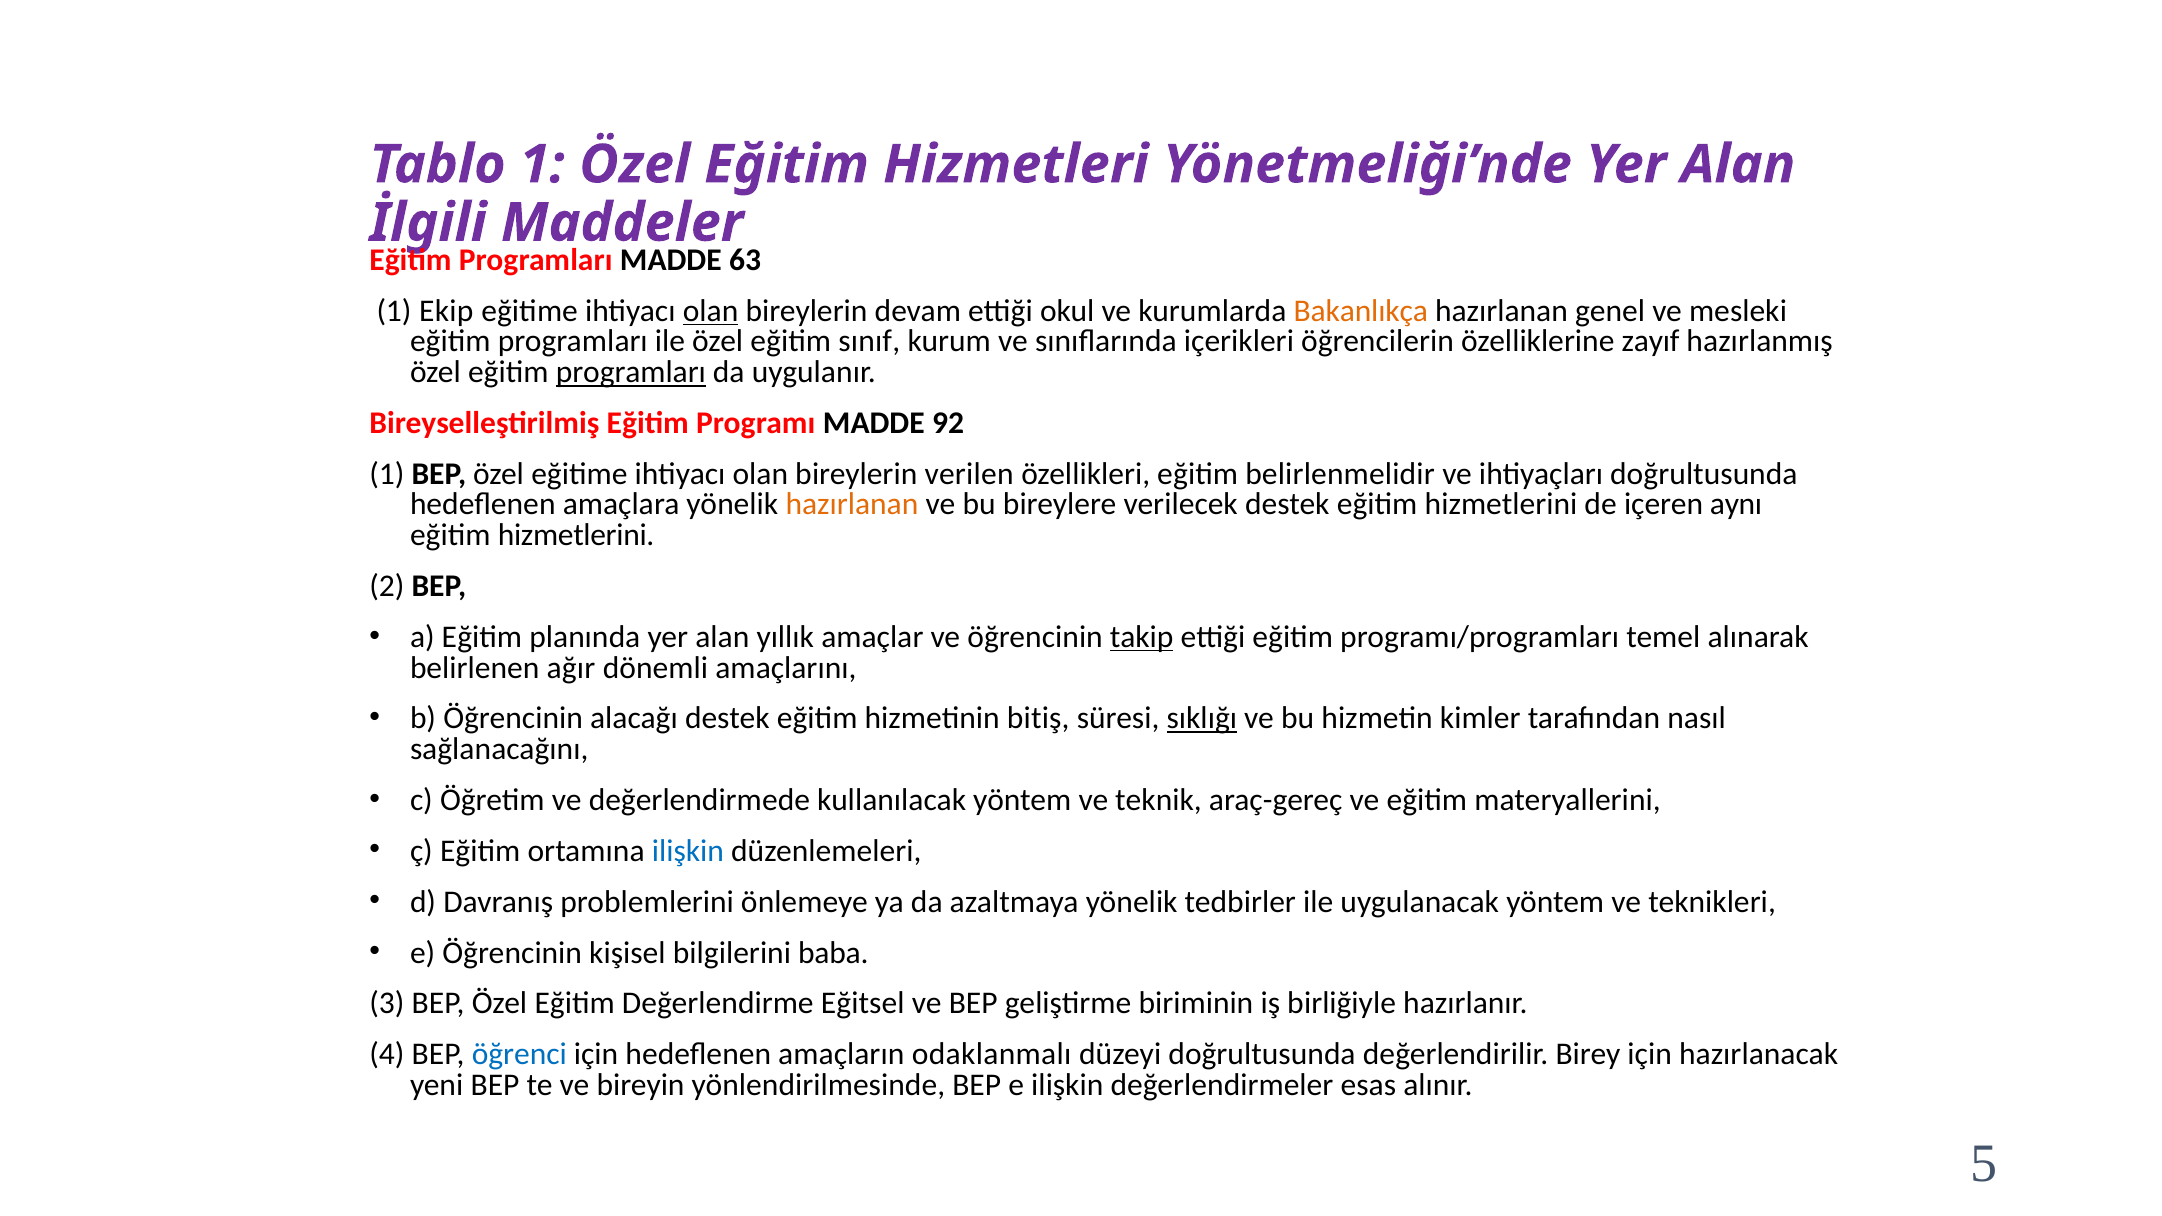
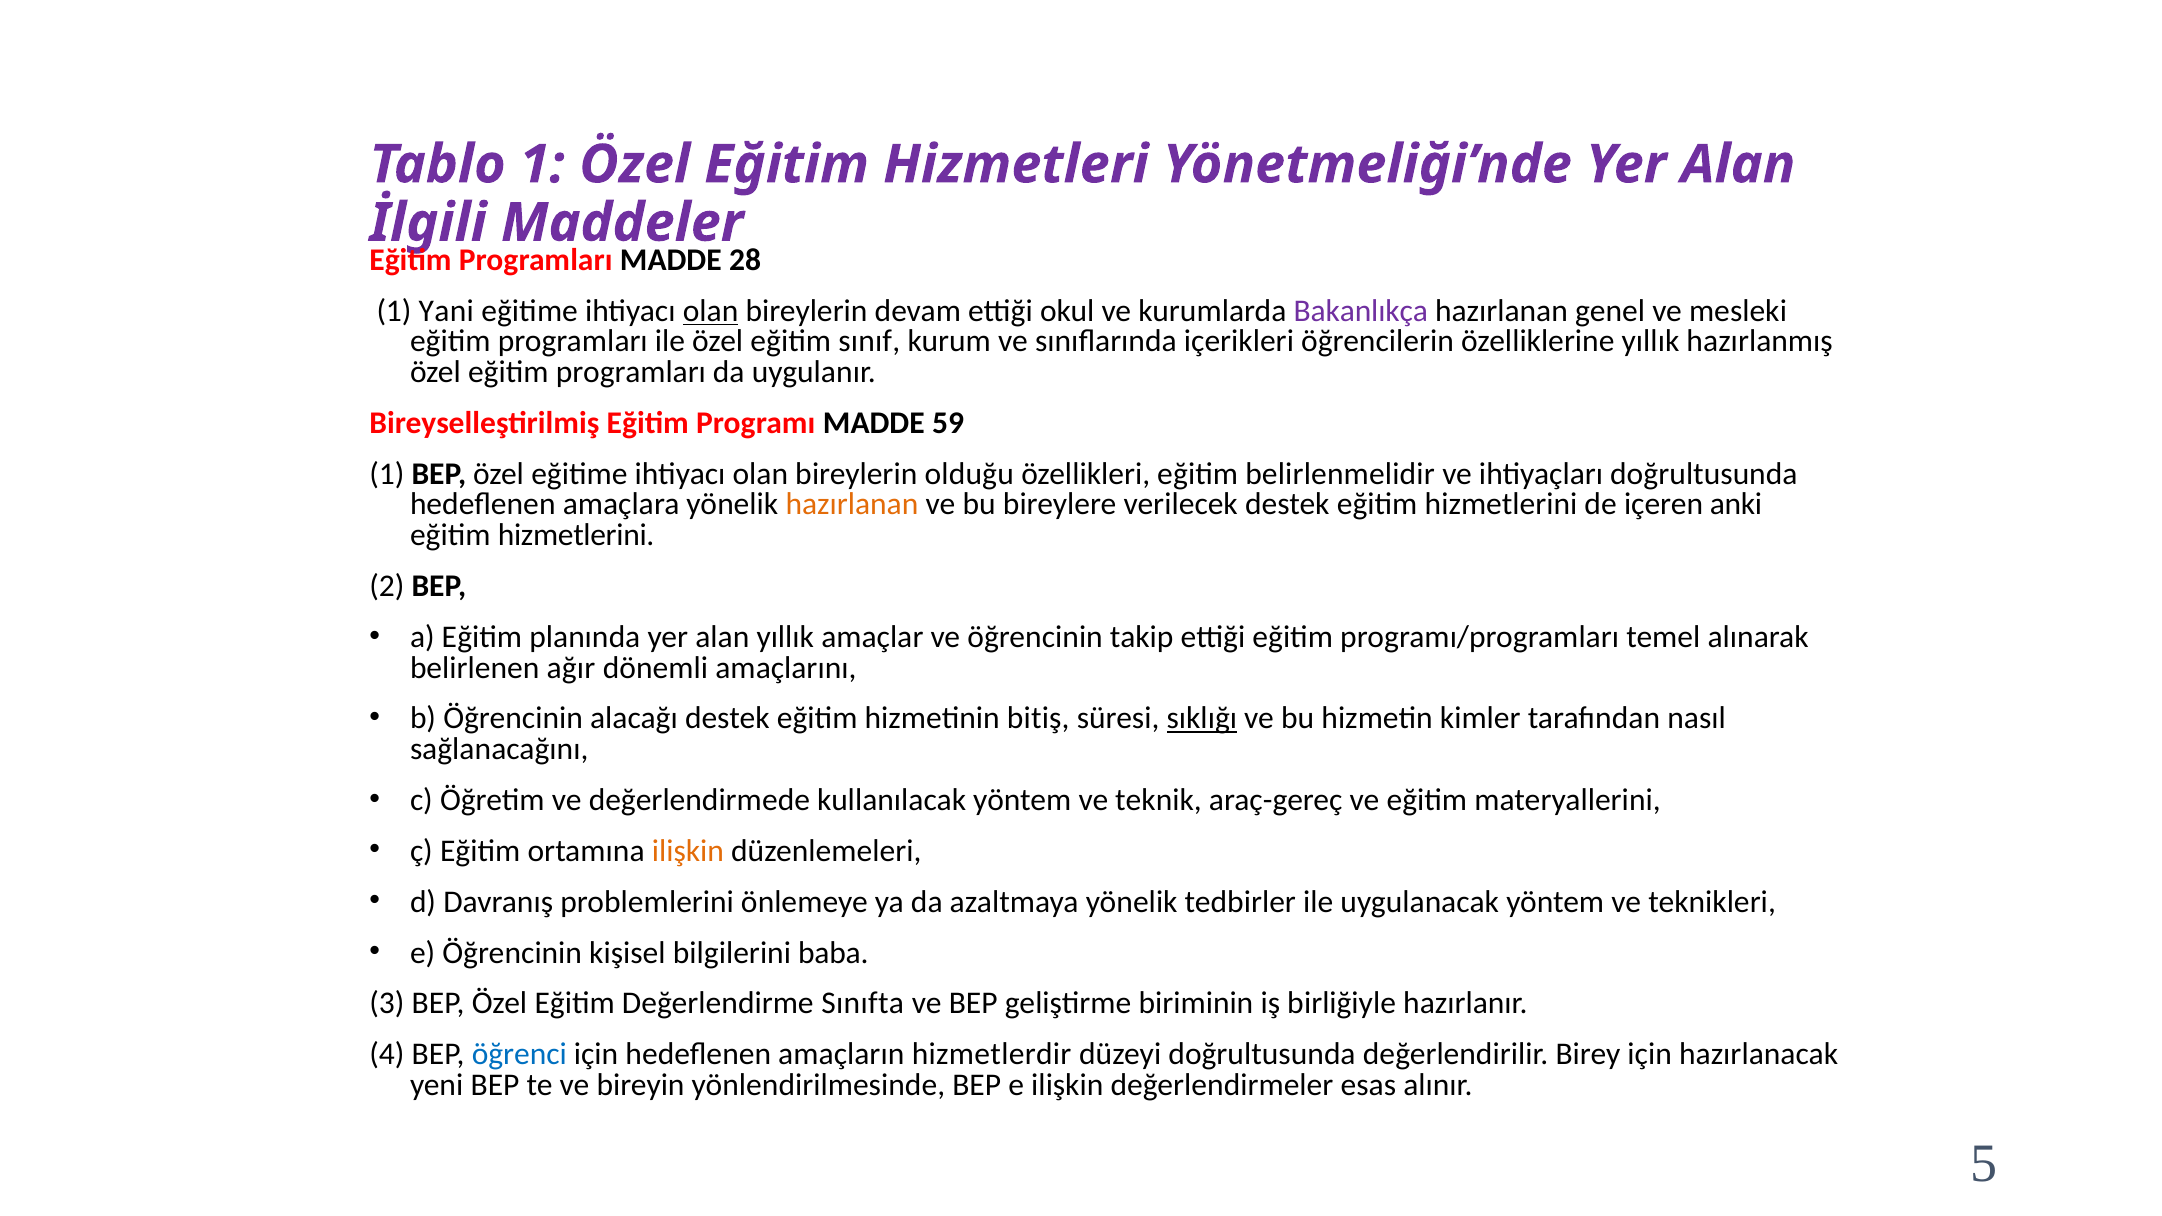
63: 63 -> 28 (745, 260)
Ekip: Ekip -> Yani (446, 311)
Bakanlıkça colour: orange -> purple (1361, 311)
özelliklerine zayıf: zayıf -> yıllık (1650, 342)
programları underline: present -> none (631, 372)
92: 92 -> 59 (948, 423)
verilen: verilen -> olduğu (969, 474)
aynı: aynı -> anki (1736, 505)
takip underline: present -> none (1142, 637)
ilişkin colour: blue -> orange (688, 851)
Eğitsel: Eğitsel -> Sınıfta (863, 1004)
odaklanmalı: odaklanmalı -> hizmetlerdir (992, 1054)
